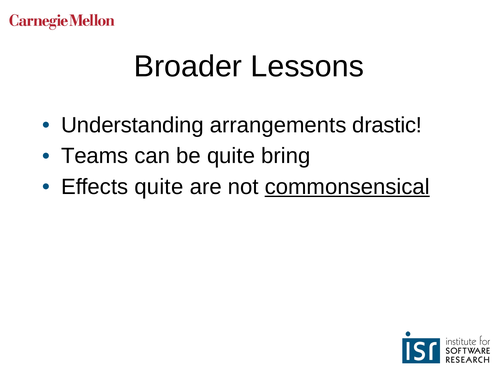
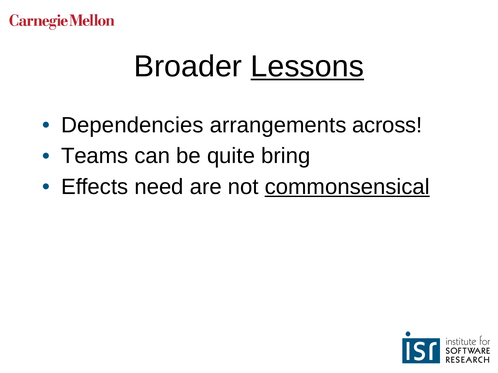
Lessons underline: none -> present (307, 66)
Understanding: Understanding -> Dependencies (132, 125)
drastic: drastic -> across (387, 125)
Effects quite: quite -> need (159, 187)
